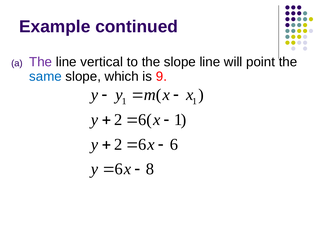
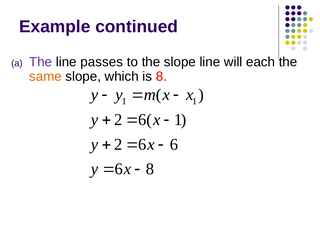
vertical: vertical -> passes (102, 62)
point: point -> each (261, 62)
same colour: blue -> orange (45, 76)
is 9: 9 -> 8 (161, 76)
